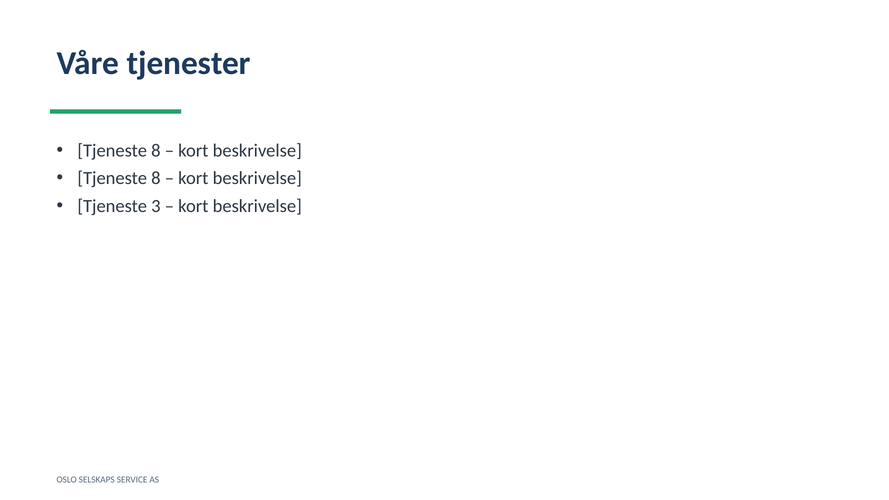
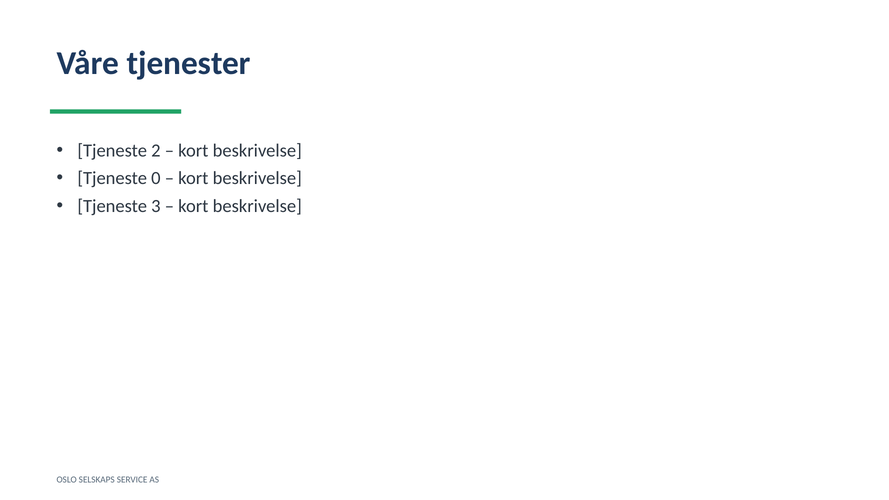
8: 8 -> 2 (156, 151)
8: 8 -> 0 (156, 178)
